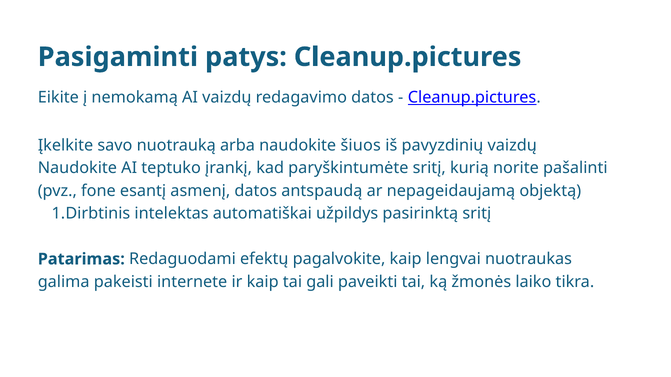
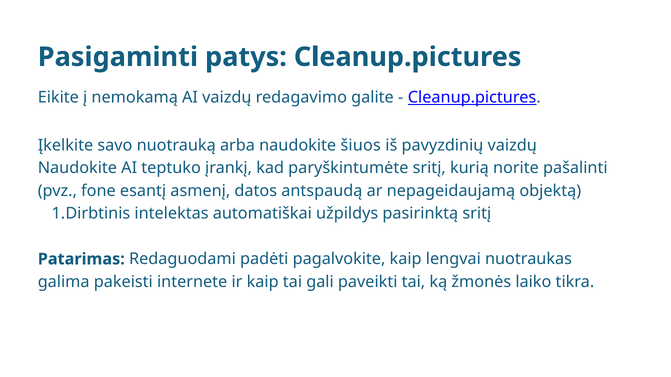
redagavimo datos: datos -> galite (372, 97)
efektų: efektų -> padėti (264, 259)
